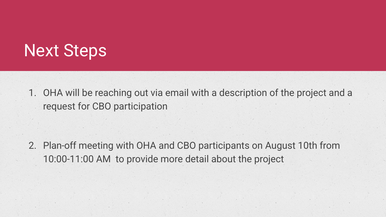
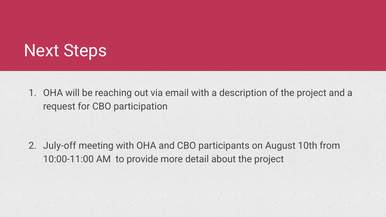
Plan-off: Plan-off -> July-off (60, 146)
